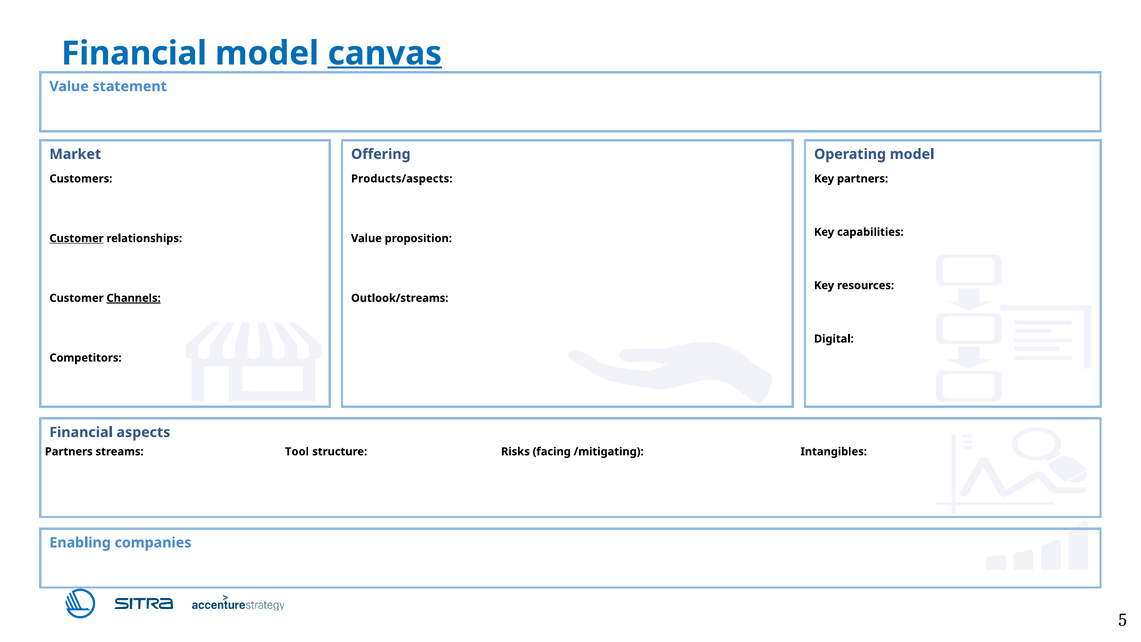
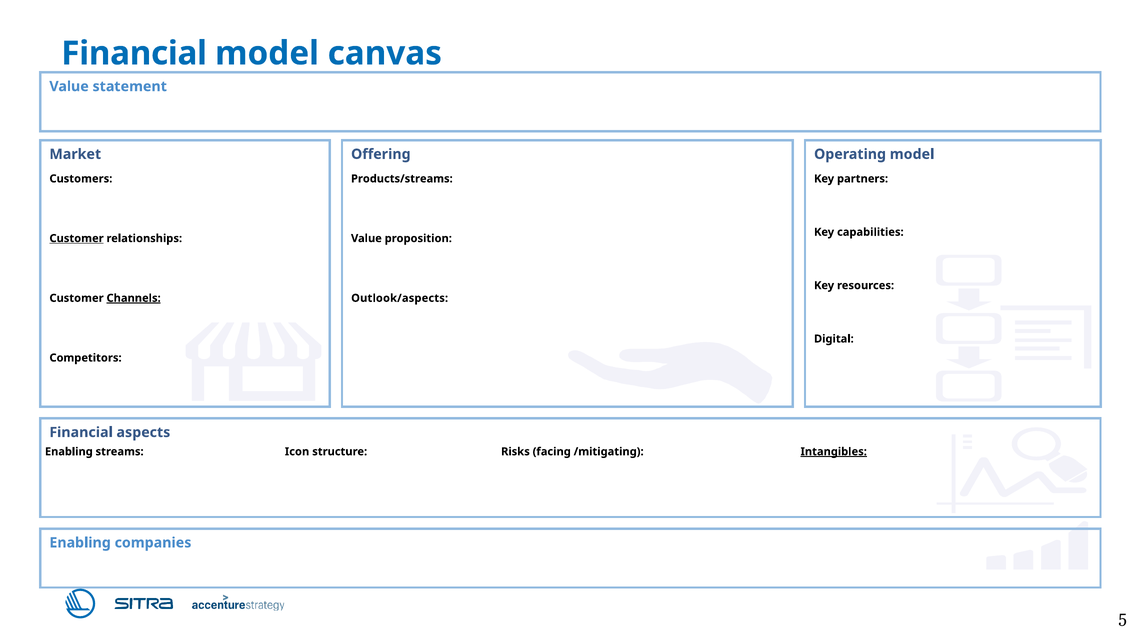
canvas underline: present -> none (385, 53)
Products/aspects: Products/aspects -> Products/streams (402, 179)
Outlook/streams: Outlook/streams -> Outlook/aspects (400, 298)
Partners: Partners -> Enabling (69, 451)
Tool: Tool -> Icon (297, 451)
Intangibles underline: none -> present (834, 451)
